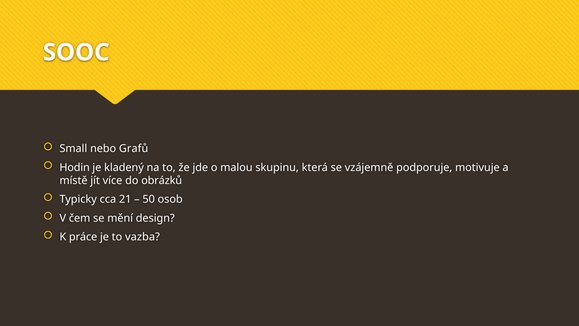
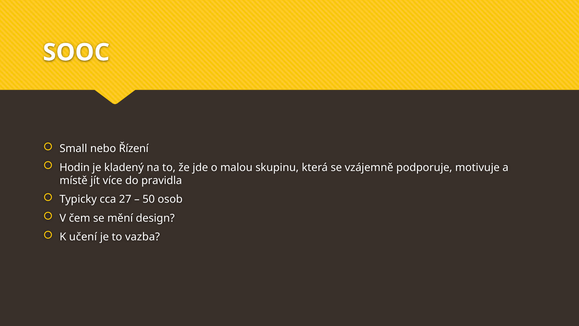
Grafů: Grafů -> Řízení (134, 148)
obrázků: obrázků -> pravidla (162, 180)
21: 21 -> 27 (125, 199)
práce: práce -> učení (83, 237)
